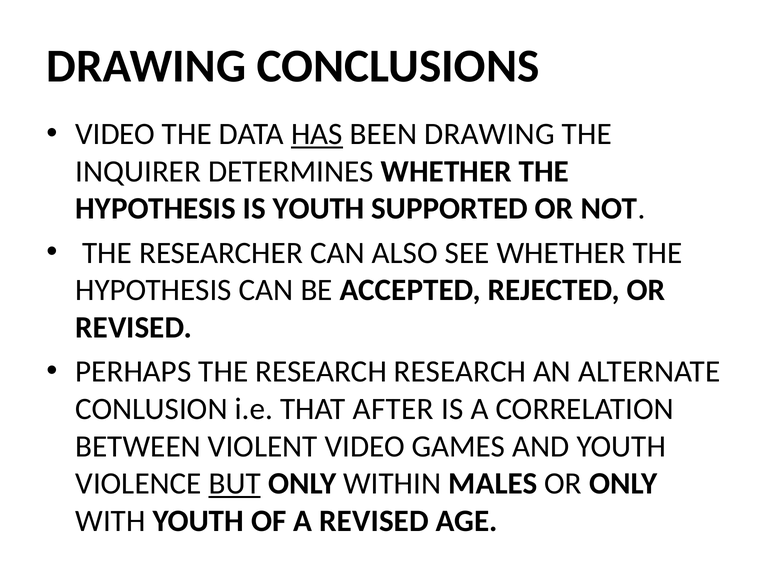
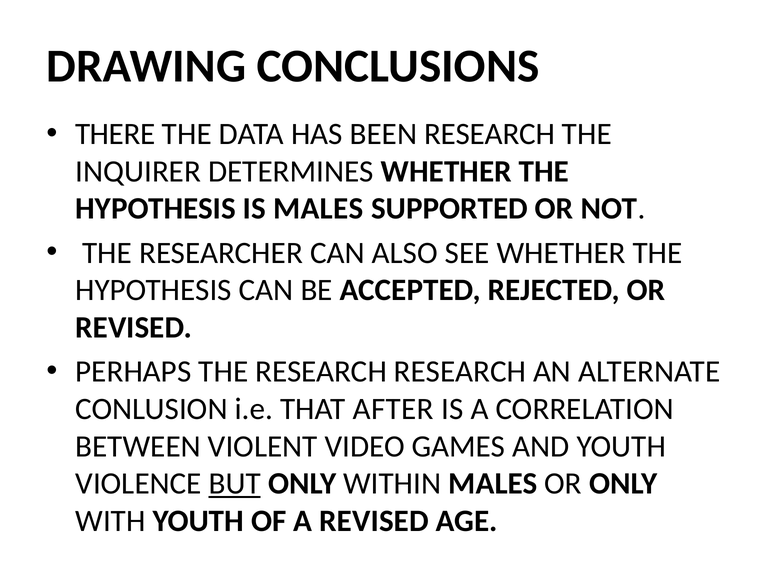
VIDEO: VIDEO -> THERE (115, 134)
HAS underline: present -> none (317, 134)
BEEN DRAWING: DRAWING -> RESEARCH (490, 134)
IS YOUTH: YOUTH -> MALES (318, 209)
